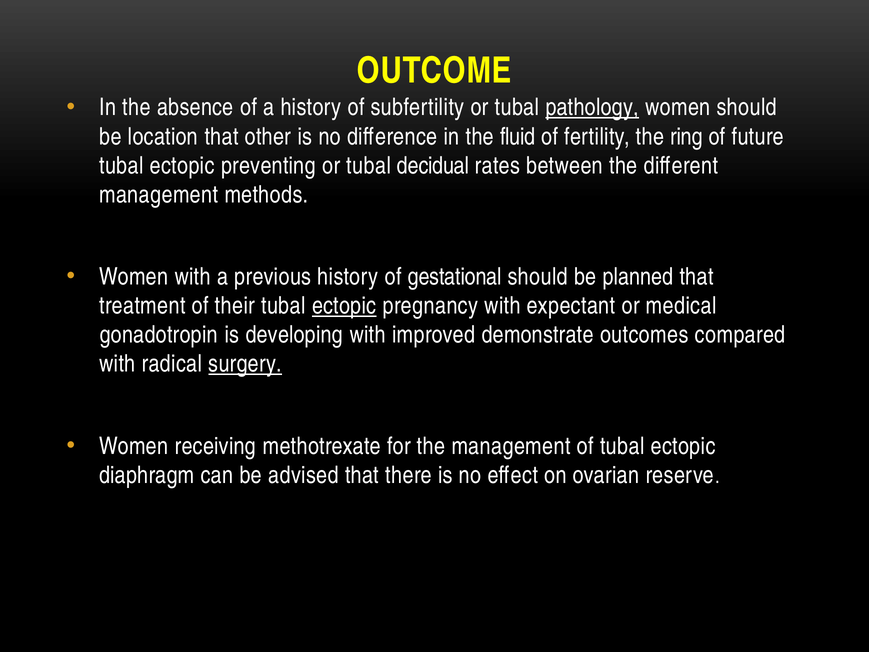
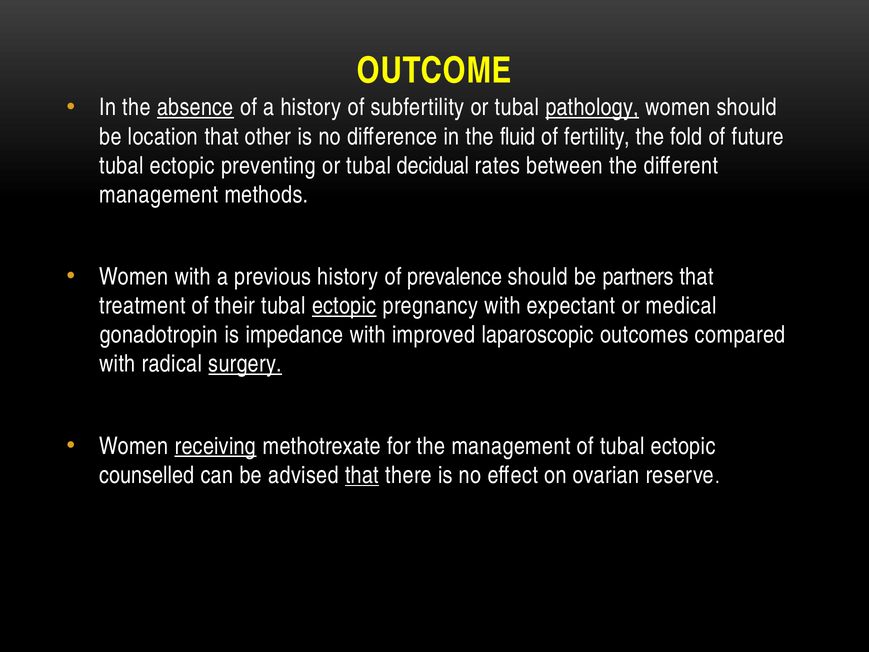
absence underline: none -> present (195, 107)
ring: ring -> fold (686, 136)
gestational: gestational -> prevalence (455, 277)
planned: planned -> partners (638, 277)
developing: developing -> impedance (294, 335)
demonstrate: demonstrate -> laparoscopic (538, 335)
receiving underline: none -> present (215, 446)
diaphragm: diaphragm -> counselled (147, 475)
that underline: none -> present (362, 475)
